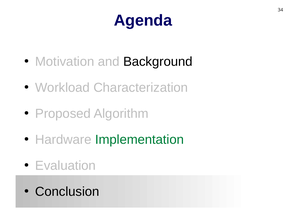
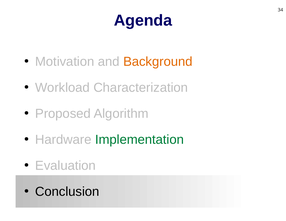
Background colour: black -> orange (158, 62)
